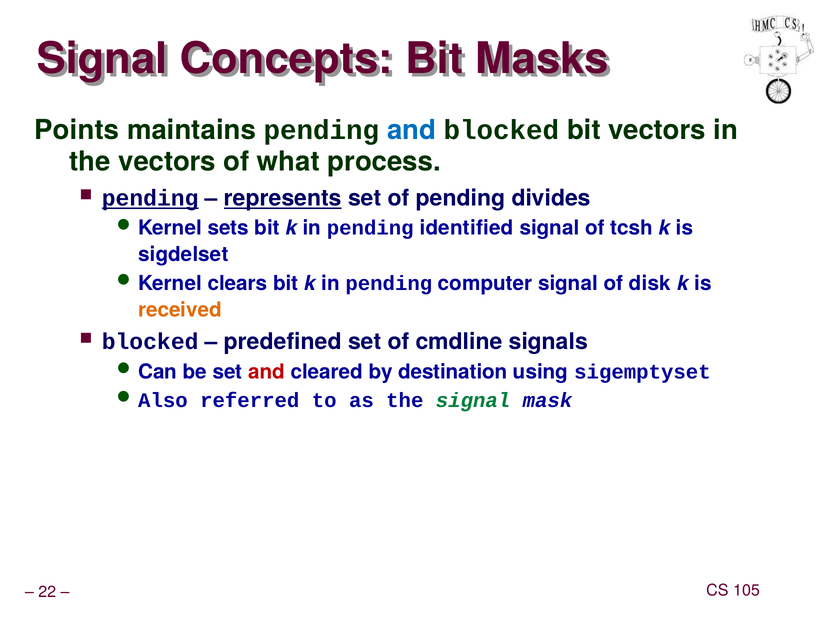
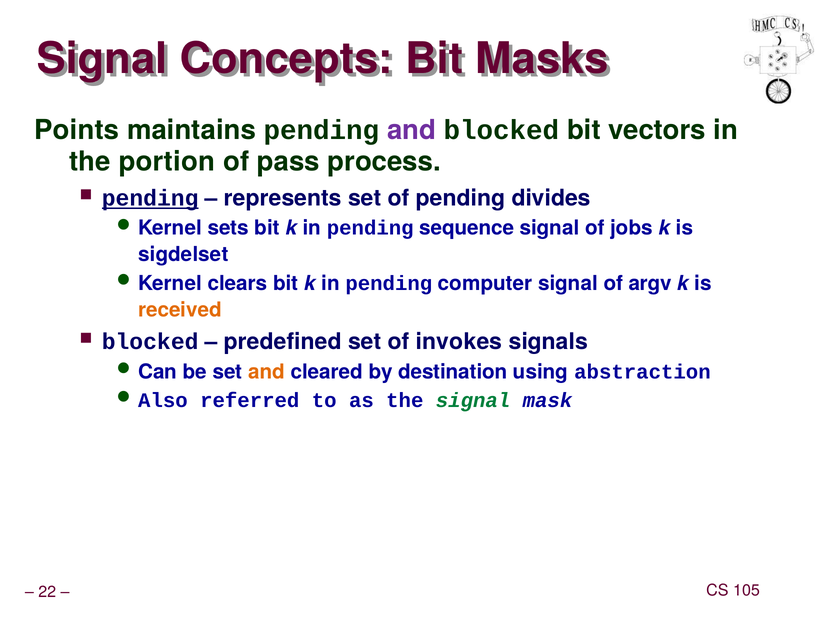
and colour: blue -> purple (412, 130)
the vectors: vectors -> portion (167, 162)
what: what -> pass (288, 162)
represents underline: present -> none (283, 198)
identified: identified -> sequence (467, 228)
tcsh: tcsh -> jobs (631, 228)
disk: disk -> argv (650, 283)
cmdline: cmdline -> invokes (459, 342)
and colour: red -> orange (266, 372)
sigemptyset: sigemptyset -> abstraction (642, 372)
